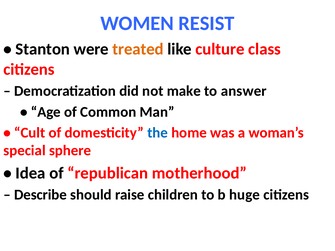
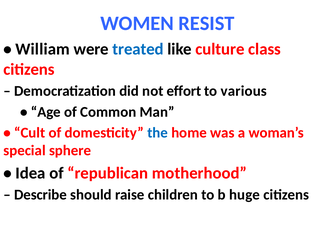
Stanton: Stanton -> William (43, 49)
treated colour: orange -> blue (138, 49)
make: make -> effort (184, 91)
answer: answer -> various (244, 91)
